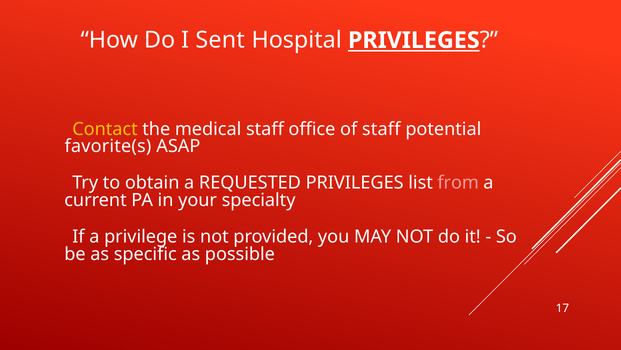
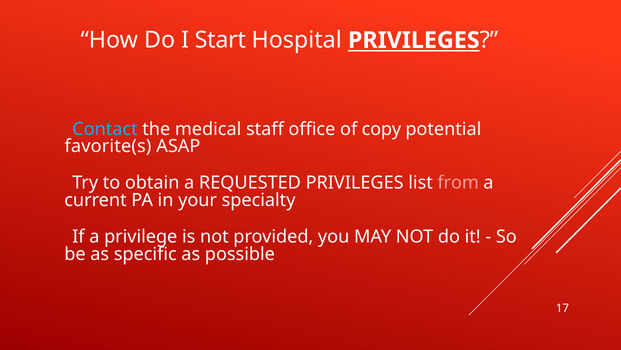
Sent: Sent -> Start (220, 40)
Contact colour: yellow -> light blue (105, 129)
of staff: staff -> copy (381, 129)
